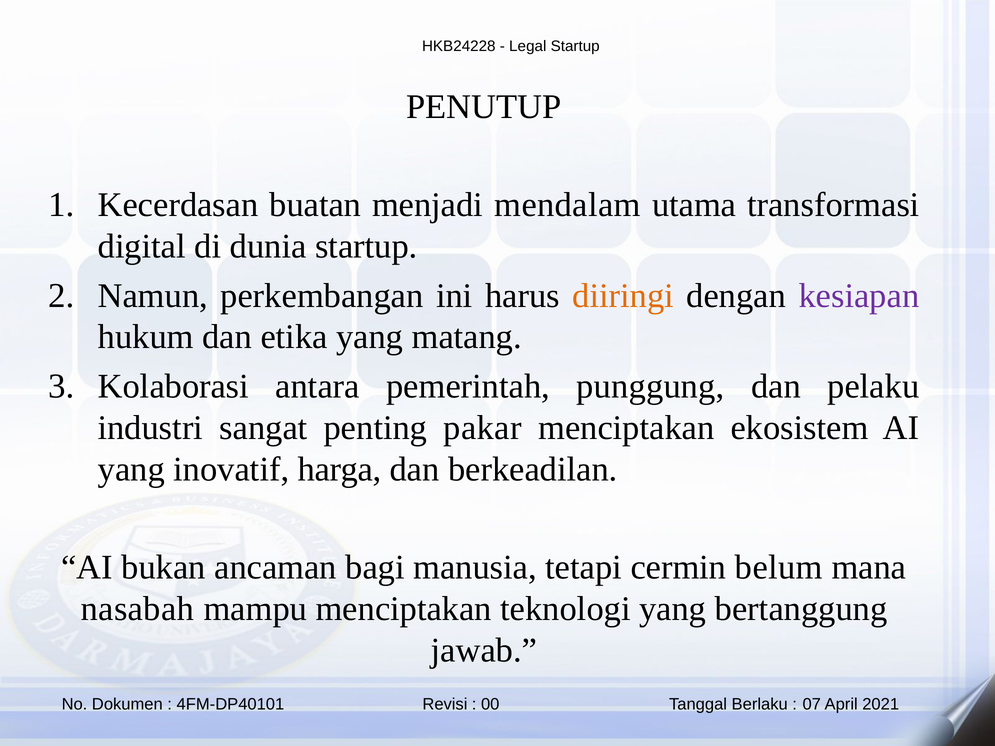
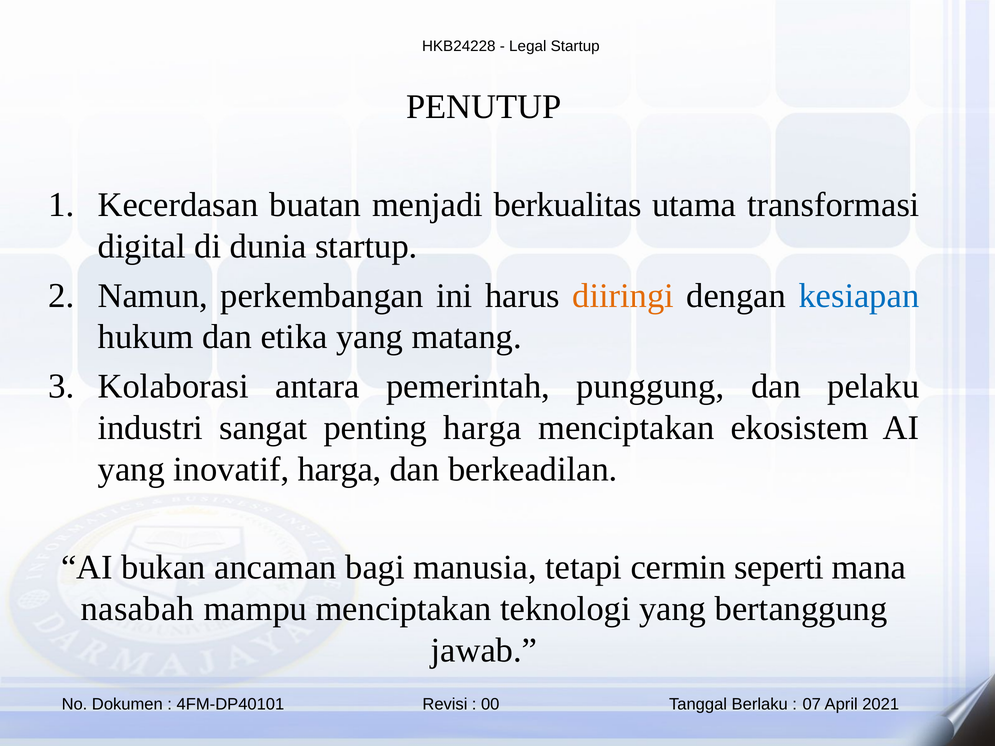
mendalam: mendalam -> berkualitas (568, 205)
kesiapan colour: purple -> blue (859, 296)
penting pakar: pakar -> harga (482, 428)
belum: belum -> seperti (779, 568)
